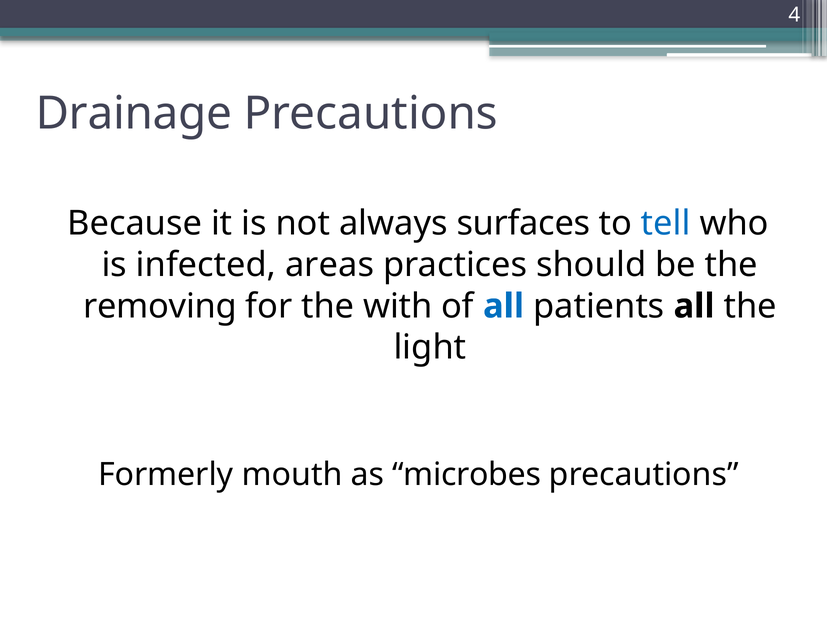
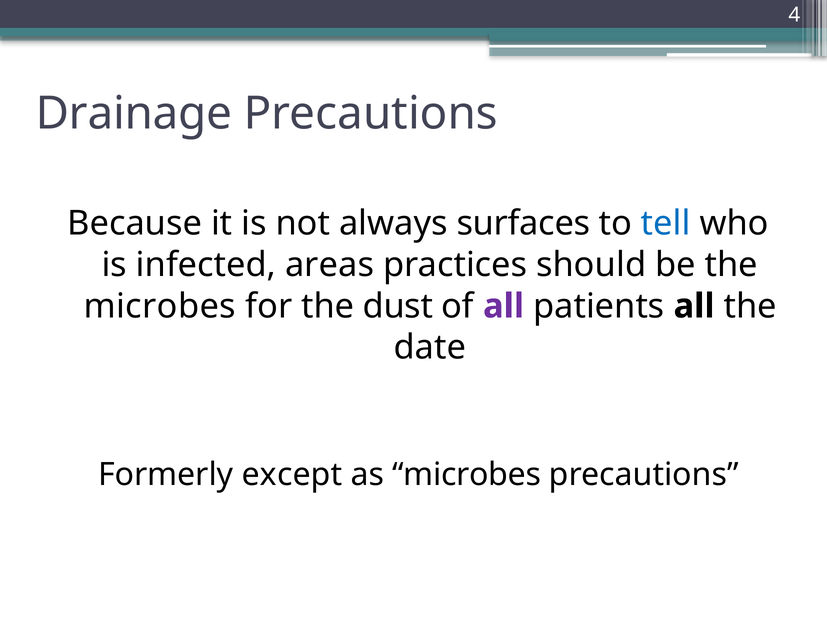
removing: removing -> microbes (160, 306)
with: with -> dust (398, 306)
all colour: blue -> purple (504, 306)
light: light -> date (430, 348)
mouth: mouth -> except (292, 475)
